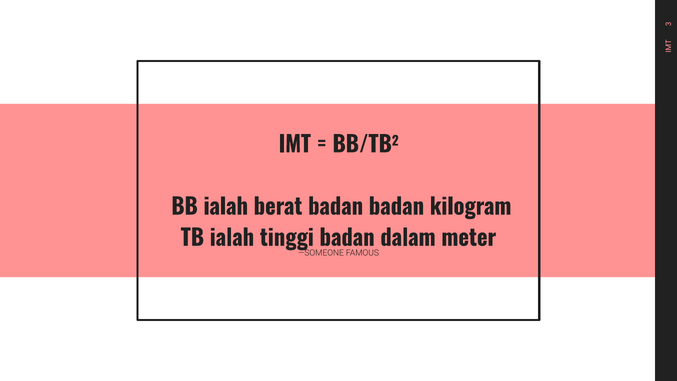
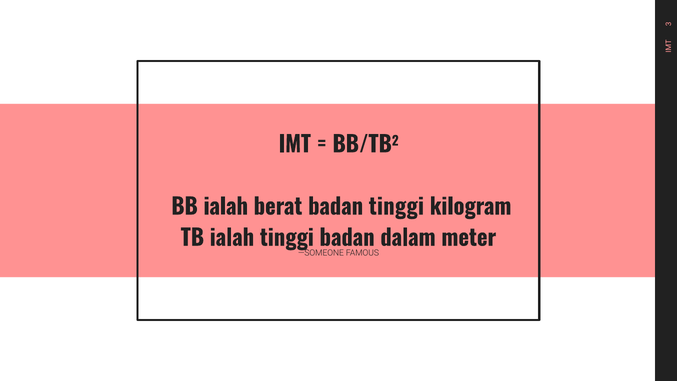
badan badan: badan -> tinggi (396, 207)
